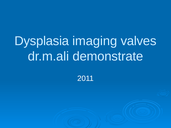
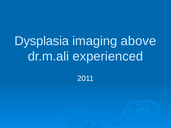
valves: valves -> above (138, 41)
demonstrate: demonstrate -> experienced (108, 56)
